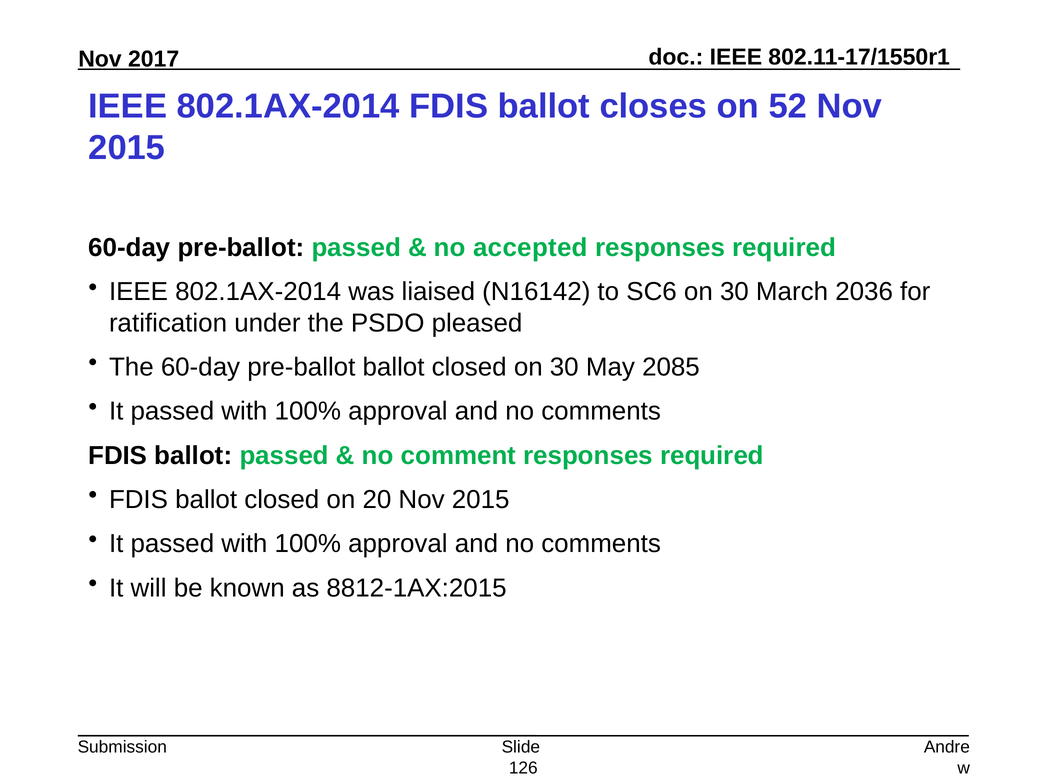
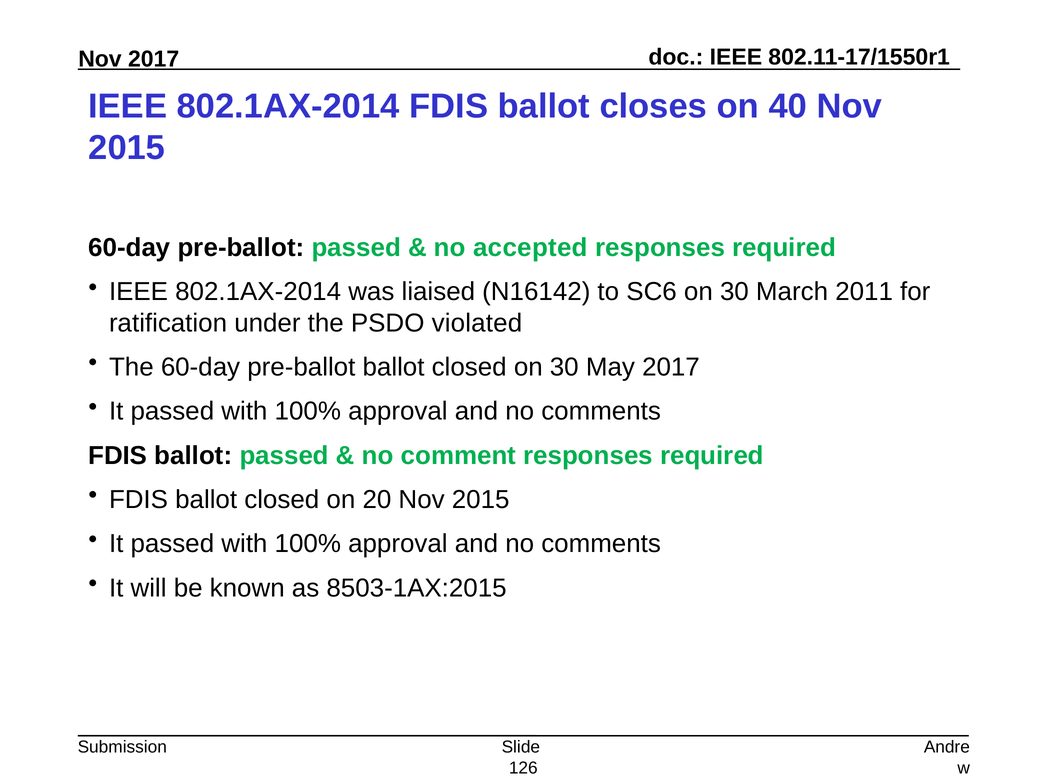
52: 52 -> 40 (788, 106)
2036: 2036 -> 2011 (864, 292)
pleased: pleased -> violated (477, 323)
May 2085: 2085 -> 2017 (671, 367)
8812-1AX:2015: 8812-1AX:2015 -> 8503-1AX:2015 (417, 588)
